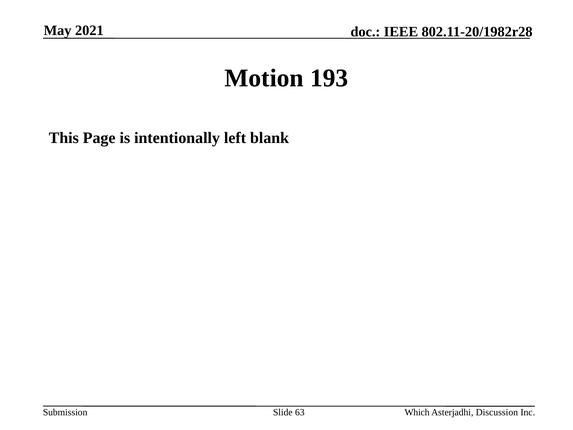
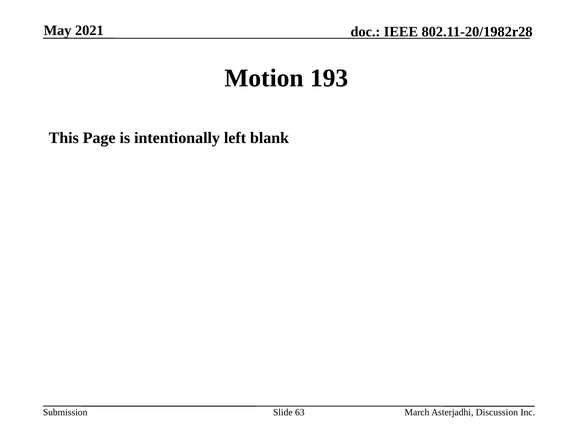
Which: Which -> March (417, 412)
